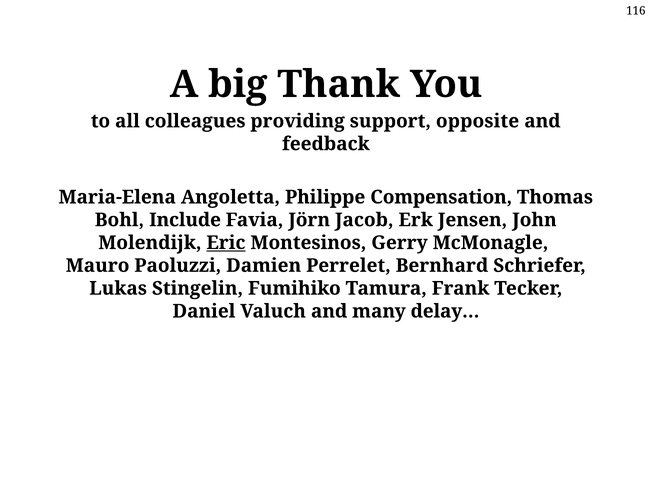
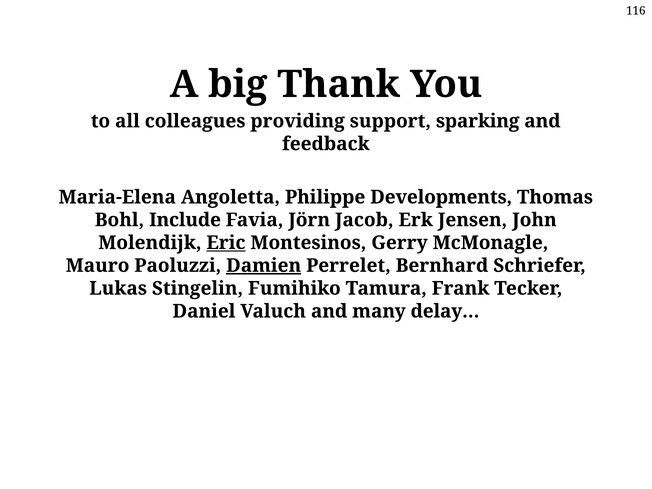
opposite: opposite -> sparking (478, 121)
Compensation: Compensation -> Developments (441, 197)
Damien underline: none -> present (264, 266)
